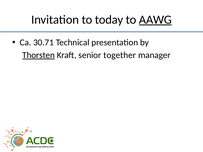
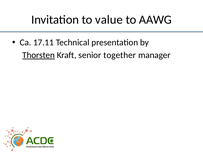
today: today -> value (109, 20)
AAWG underline: present -> none (155, 20)
30.71: 30.71 -> 17.11 (44, 43)
